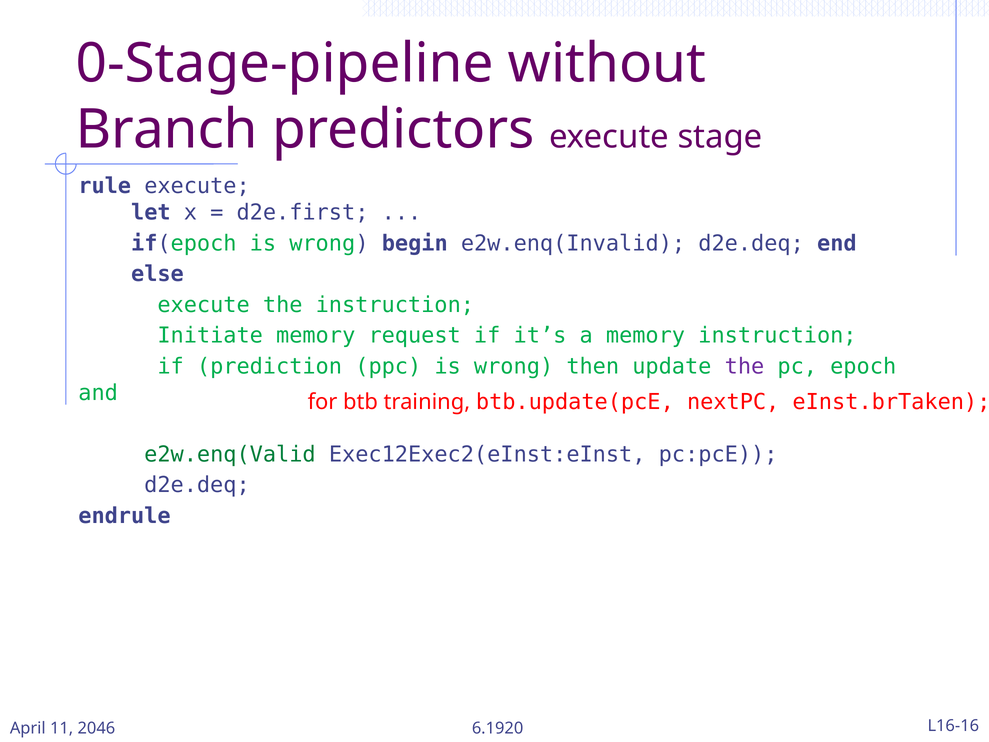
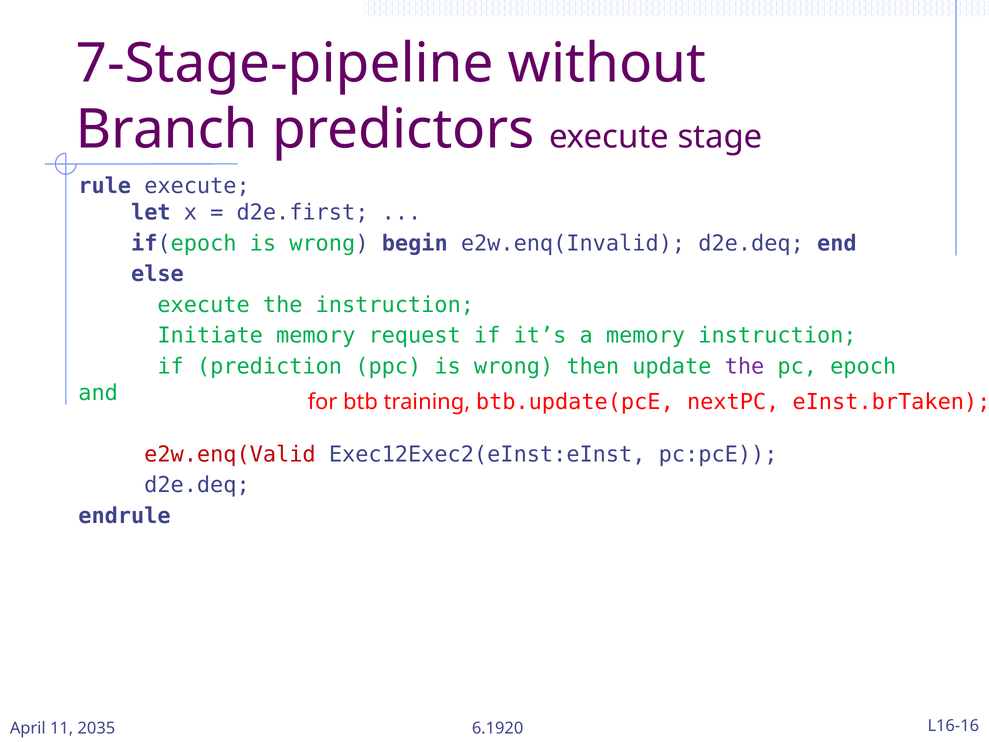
0-Stage-pipeline: 0-Stage-pipeline -> 7-Stage-pipeline (285, 63)
e2w.enq(Valid colour: green -> red (230, 454)
2046: 2046 -> 2035 (96, 728)
